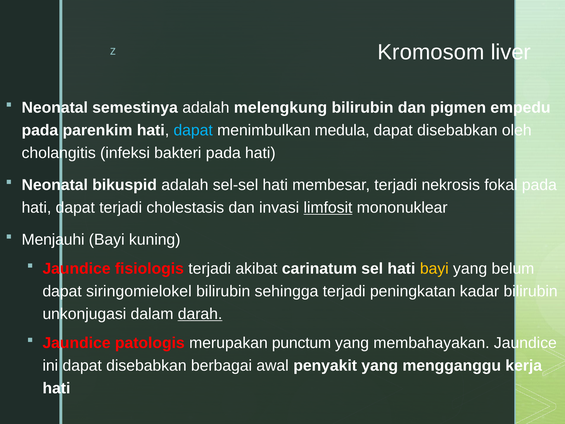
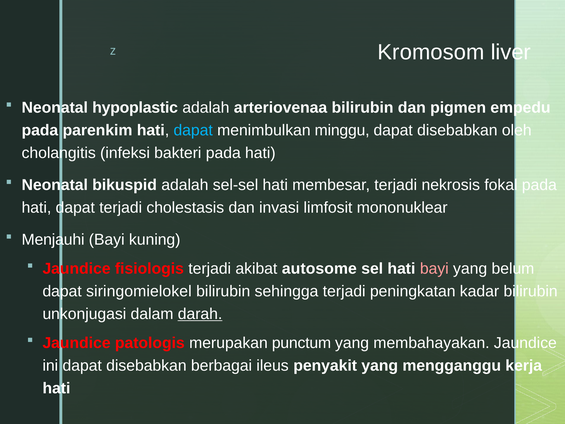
semestinya: semestinya -> hypoplastic (135, 108)
melengkung: melengkung -> arteriovenaa (281, 108)
medula: medula -> minggu (342, 130)
limfosit underline: present -> none (328, 207)
carinatum: carinatum -> autosome (319, 269)
bayi colour: yellow -> pink (434, 269)
awal: awal -> ileus (273, 365)
